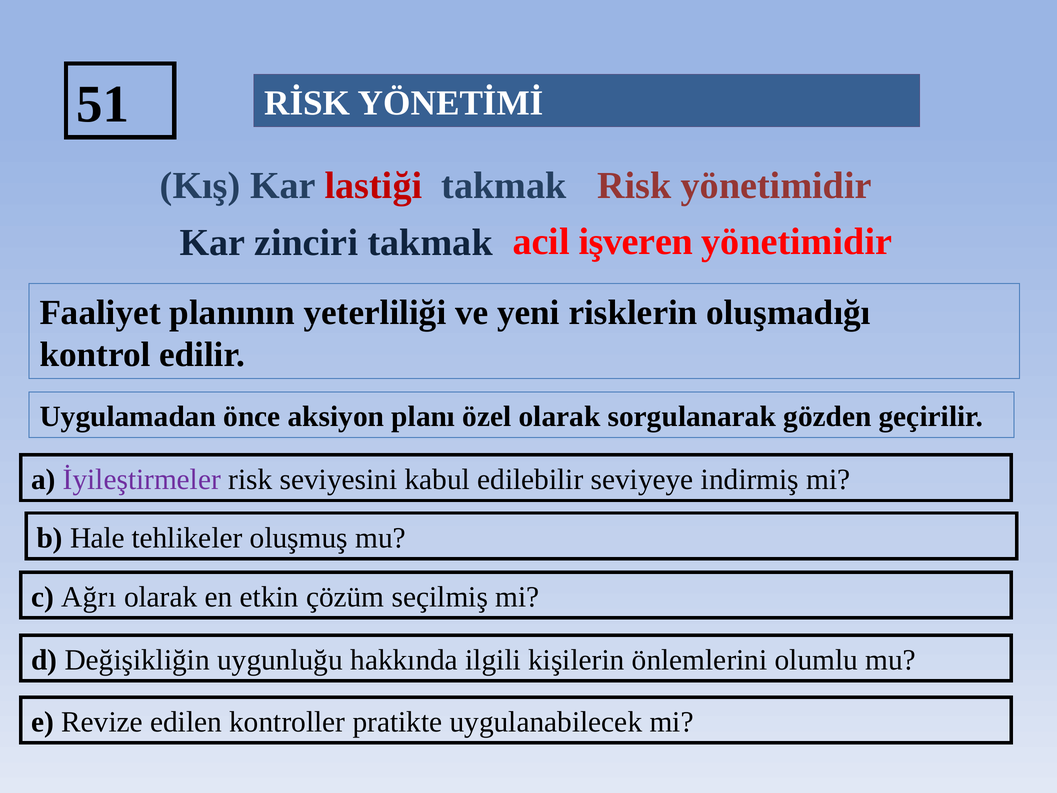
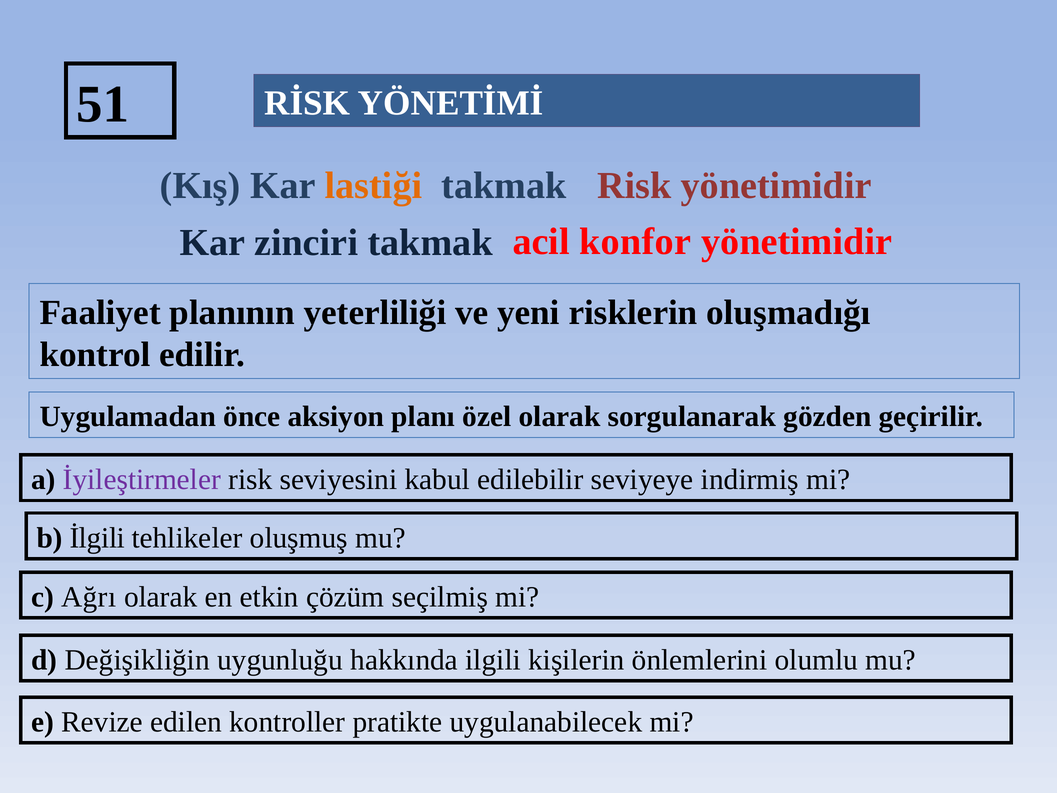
lastiği colour: red -> orange (373, 186)
işveren: işveren -> konfor (635, 241)
Hale: Hale -> İlgili (97, 538)
